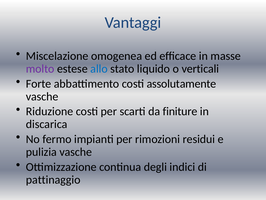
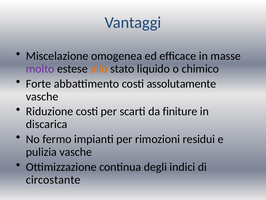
allo colour: blue -> orange (99, 69)
verticali: verticali -> chimico (200, 69)
pattinaggio: pattinaggio -> circostante (53, 179)
